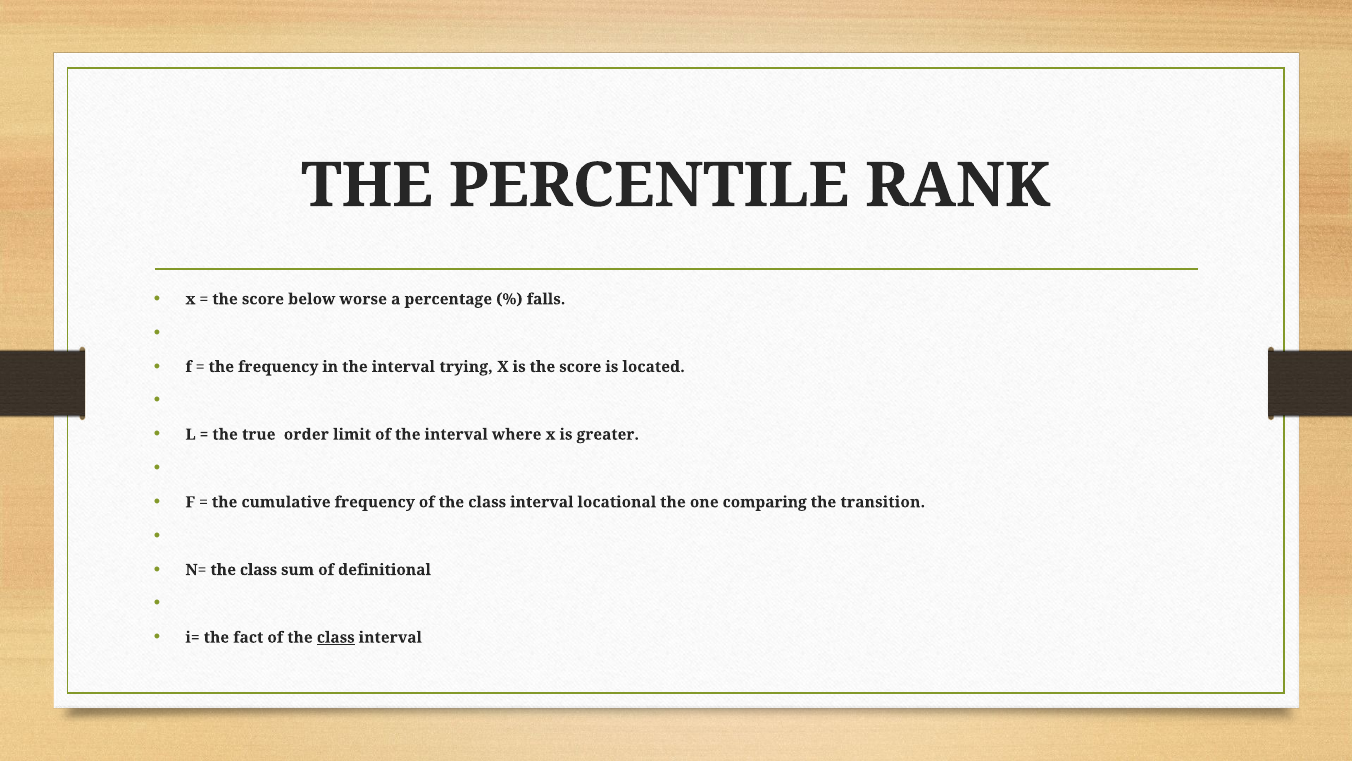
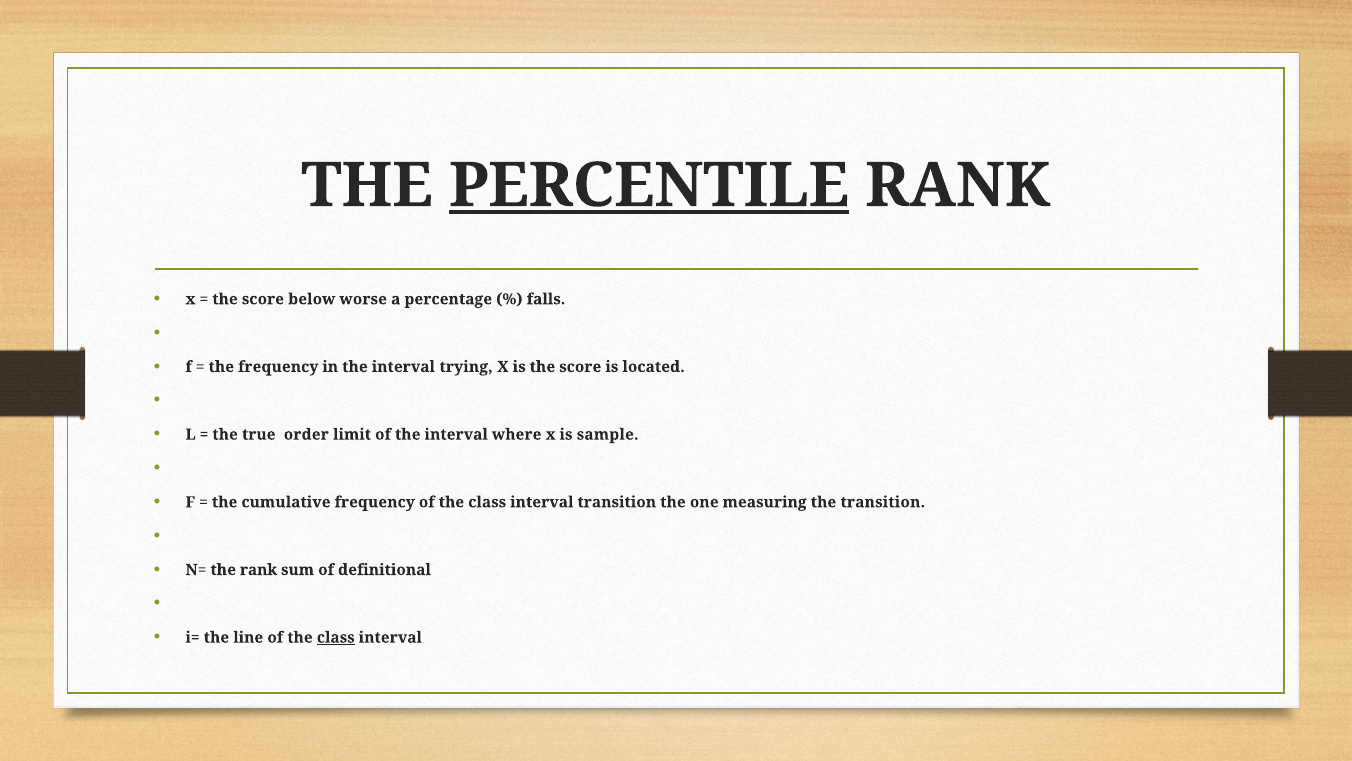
PERCENTILE underline: none -> present (649, 186)
greater: greater -> sample (608, 434)
interval locational: locational -> transition (617, 502)
comparing: comparing -> measuring (765, 502)
N= the class: class -> rank (259, 570)
fact: fact -> line (248, 637)
